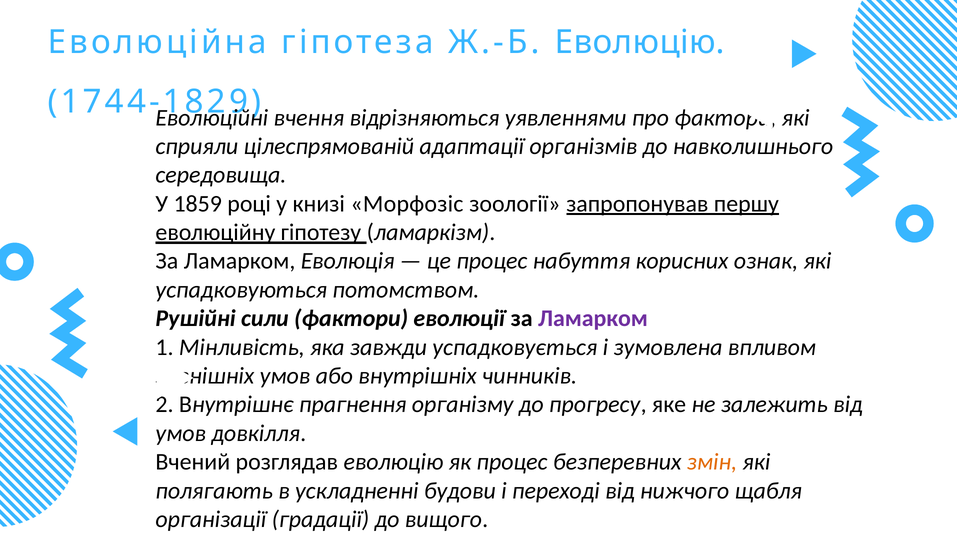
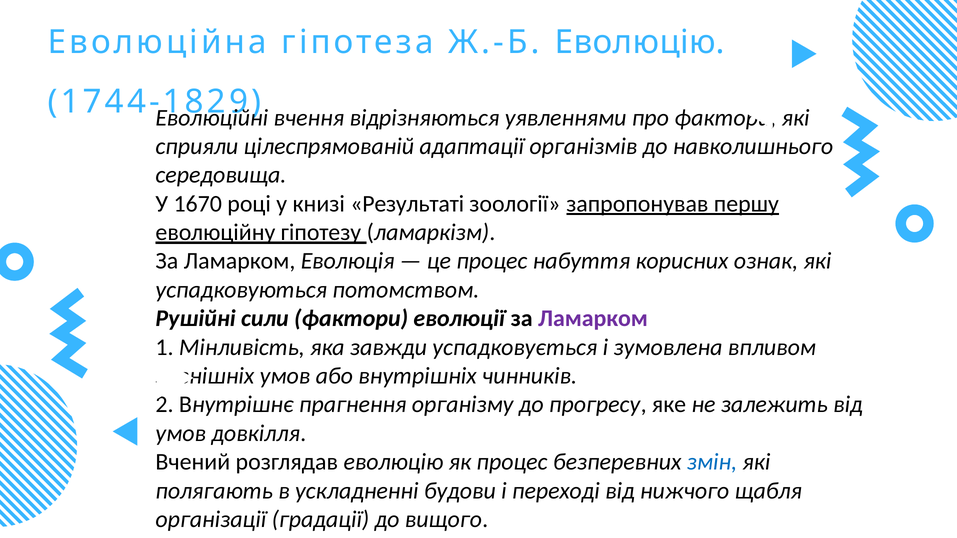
1859: 1859 -> 1670 (198, 204)
Морфозіс: Морфозіс -> Результаті (407, 204)
змін colour: orange -> blue (712, 462)
